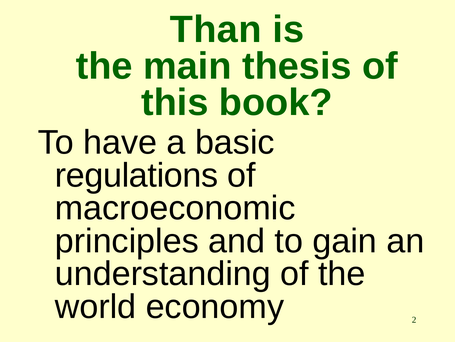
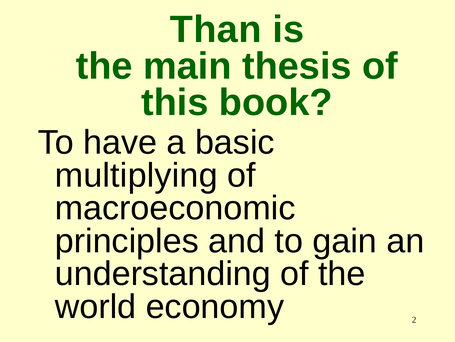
regulations: regulations -> multiplying (136, 175)
